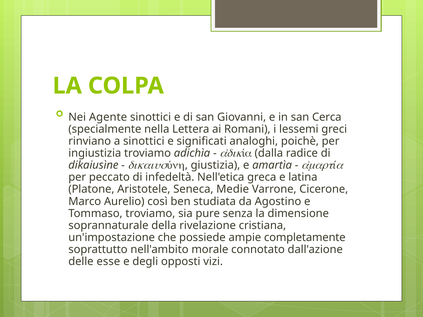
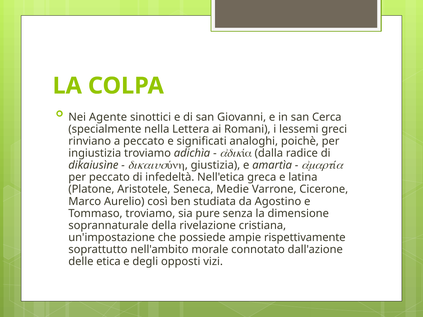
a sinottici: sinottici -> peccato (144, 141)
completamente: completamente -> rispettivamente (305, 238)
esse: esse -> etica (108, 262)
